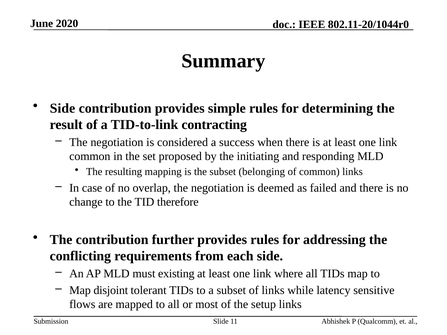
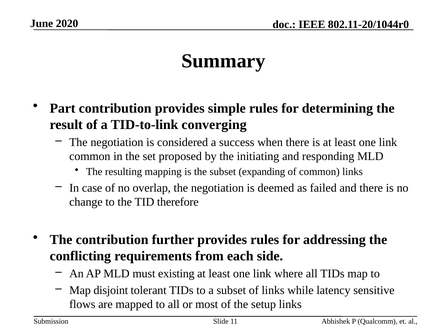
Side: Side -> Part (63, 108)
contracting: contracting -> converging (214, 125)
belonging: belonging -> expanding (262, 172)
